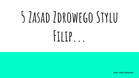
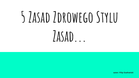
Filip: Filip -> Zasad (70, 37)
